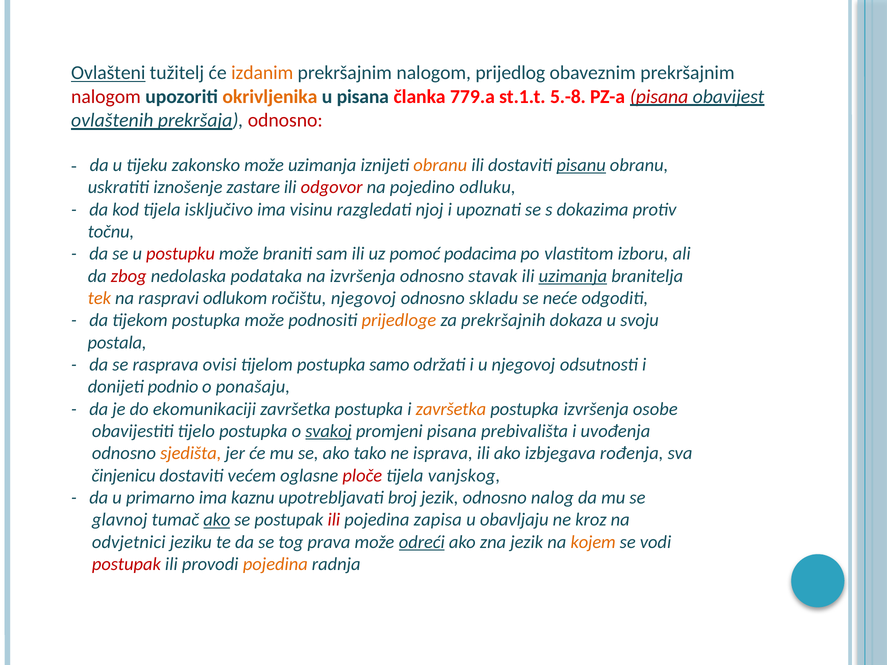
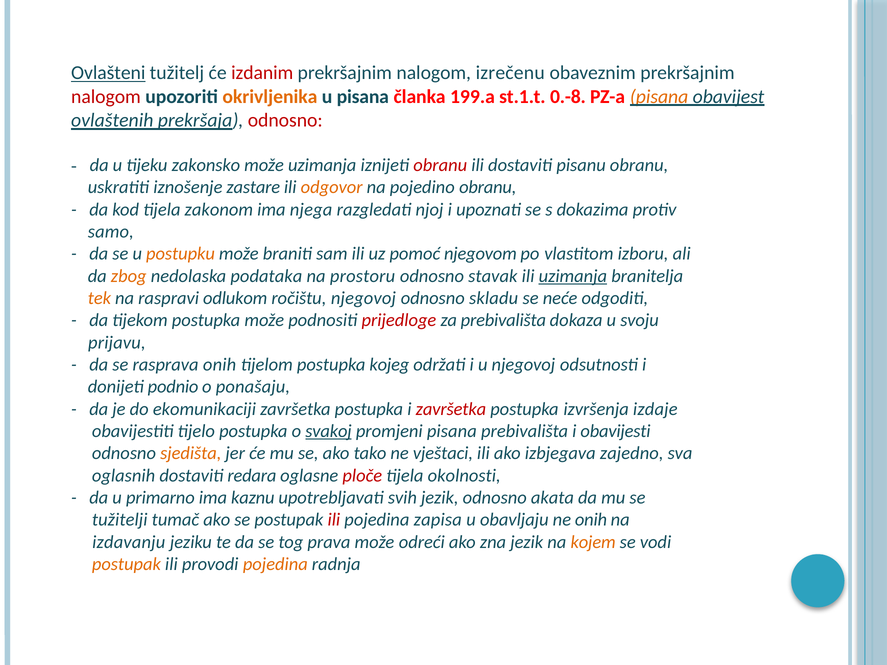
izdanim colour: orange -> red (262, 73)
prijedlog: prijedlog -> izrečenu (510, 73)
779.a: 779.a -> 199.a (472, 97)
5.-8: 5.-8 -> 0.-8 (568, 97)
pisana colour: red -> orange (659, 97)
obranu colour: orange -> red (440, 165)
pisanu underline: present -> none (581, 165)
odgovor colour: red -> orange (332, 187)
pojedino odluku: odluku -> obranu (488, 187)
isključivo: isključivo -> zakonom (219, 210)
visinu: visinu -> njega (311, 210)
točnu: točnu -> samo (111, 232)
postupku colour: red -> orange (180, 254)
podacima: podacima -> njegovom (480, 254)
zbog colour: red -> orange (129, 276)
na izvršenja: izvršenja -> prostoru (363, 276)
prijedloge colour: orange -> red (399, 320)
za prekršajnih: prekršajnih -> prebivališta (503, 320)
postala: postala -> prijavu (117, 343)
rasprava ovisi: ovisi -> onih (220, 365)
samo: samo -> kojeg (389, 365)
završetka colour: orange -> red (451, 409)
osobe: osobe -> izdaje (655, 409)
uvođenja: uvođenja -> obavijesti (616, 431)
isprava: isprava -> vještaci (443, 454)
rođenja: rođenja -> zajedno (632, 454)
činjenicu: činjenicu -> oglasnih (124, 476)
većem: većem -> redara (252, 476)
vanjskog: vanjskog -> okolnosti (464, 476)
broj: broj -> svih (402, 498)
nalog: nalog -> akata (552, 498)
glavnoj: glavnoj -> tužitelji (120, 520)
ako underline: present -> none (217, 520)
ne kroz: kroz -> onih (591, 520)
odvjetnici: odvjetnici -> izdavanju (129, 542)
odreći underline: present -> none (422, 542)
postupak colour: red -> orange (126, 564)
